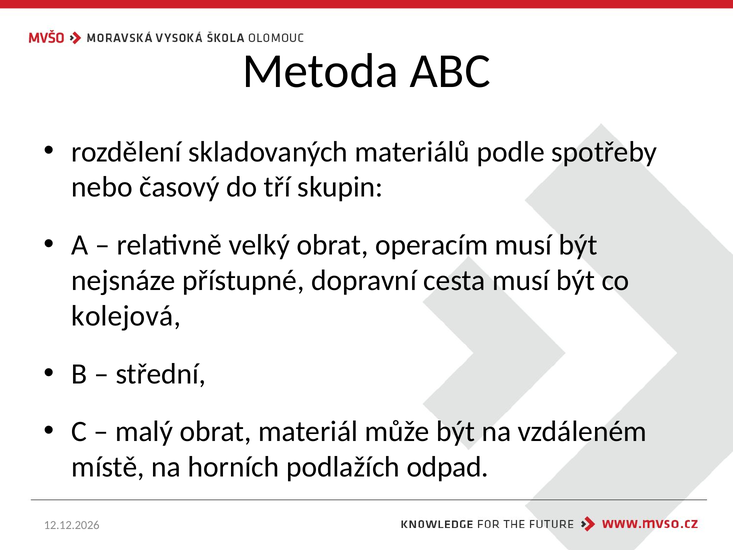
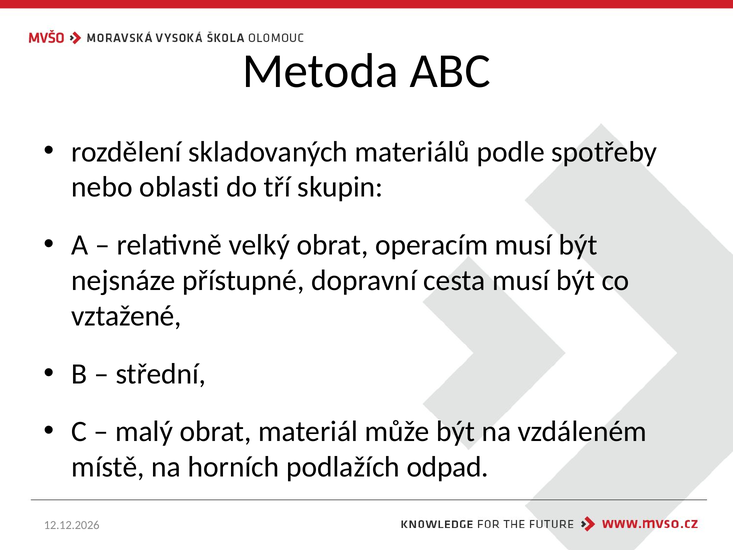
časový: časový -> oblasti (179, 187)
kolejová: kolejová -> vztažené (126, 316)
